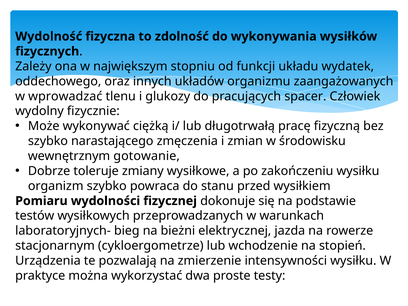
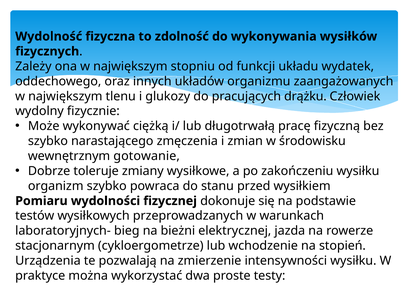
wprowadzać: wprowadzać -> największym (65, 96)
spacer: spacer -> drążku (305, 96)
